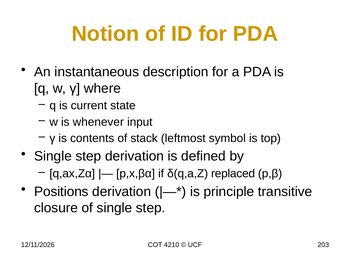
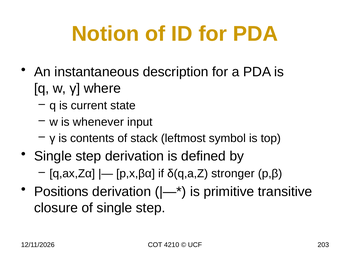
replaced: replaced -> stronger (233, 174)
principle: principle -> primitive (229, 192)
